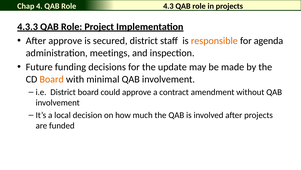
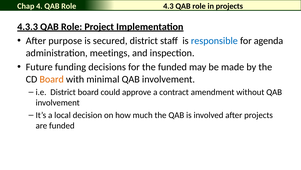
After approve: approve -> purpose (65, 41)
responsible colour: orange -> blue (214, 41)
the update: update -> funded (172, 67)
